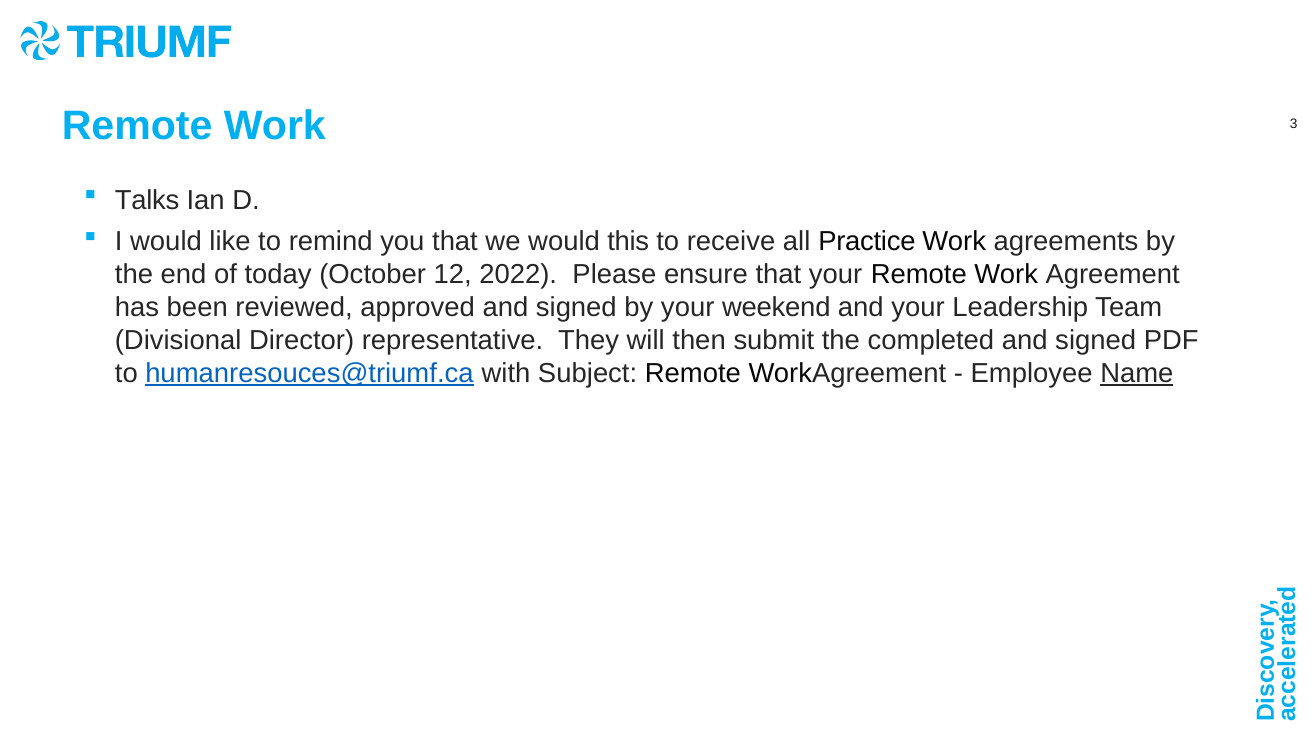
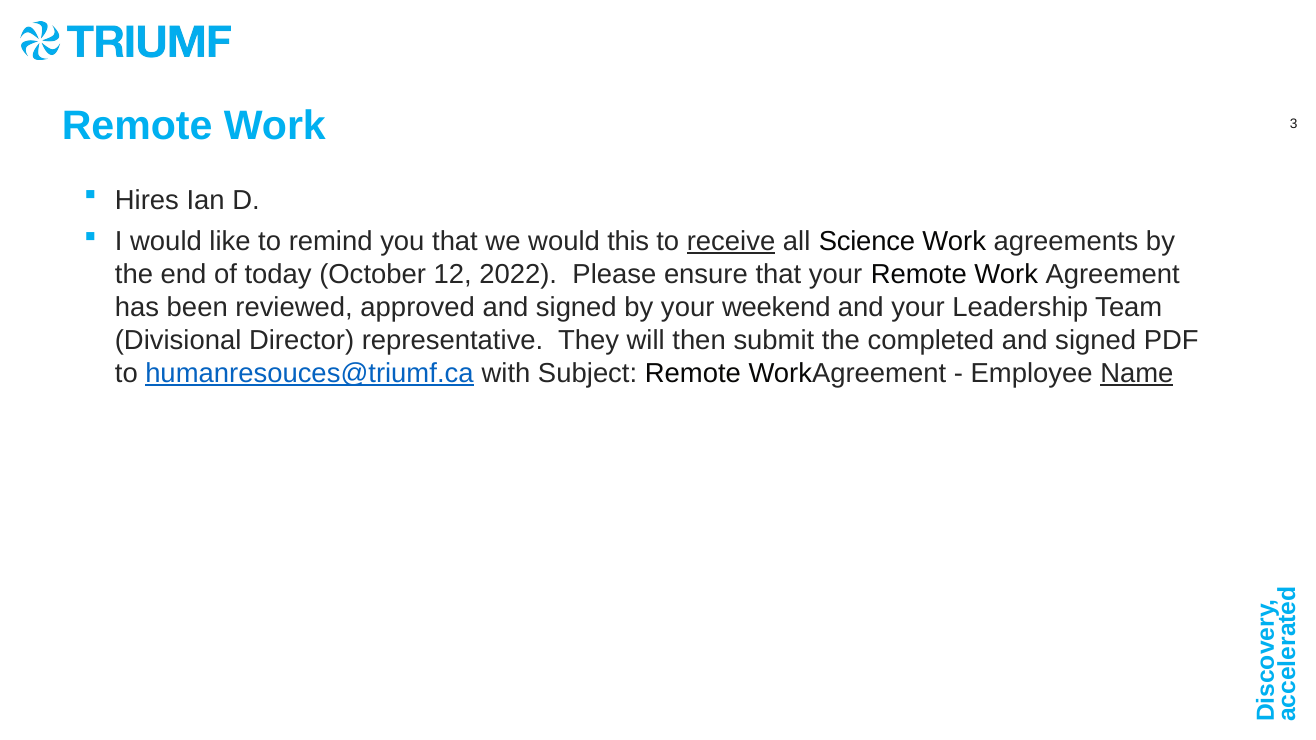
Talks: Talks -> Hires (147, 200)
receive underline: none -> present (731, 242)
Practice: Practice -> Science (867, 242)
